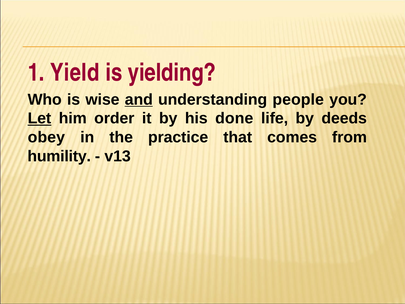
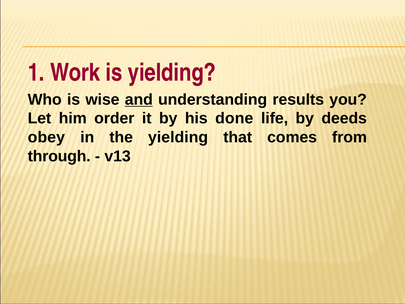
Yield: Yield -> Work (75, 73)
people: people -> results (298, 99)
Let underline: present -> none (39, 118)
the practice: practice -> yielding (178, 137)
humility: humility -> through (59, 156)
